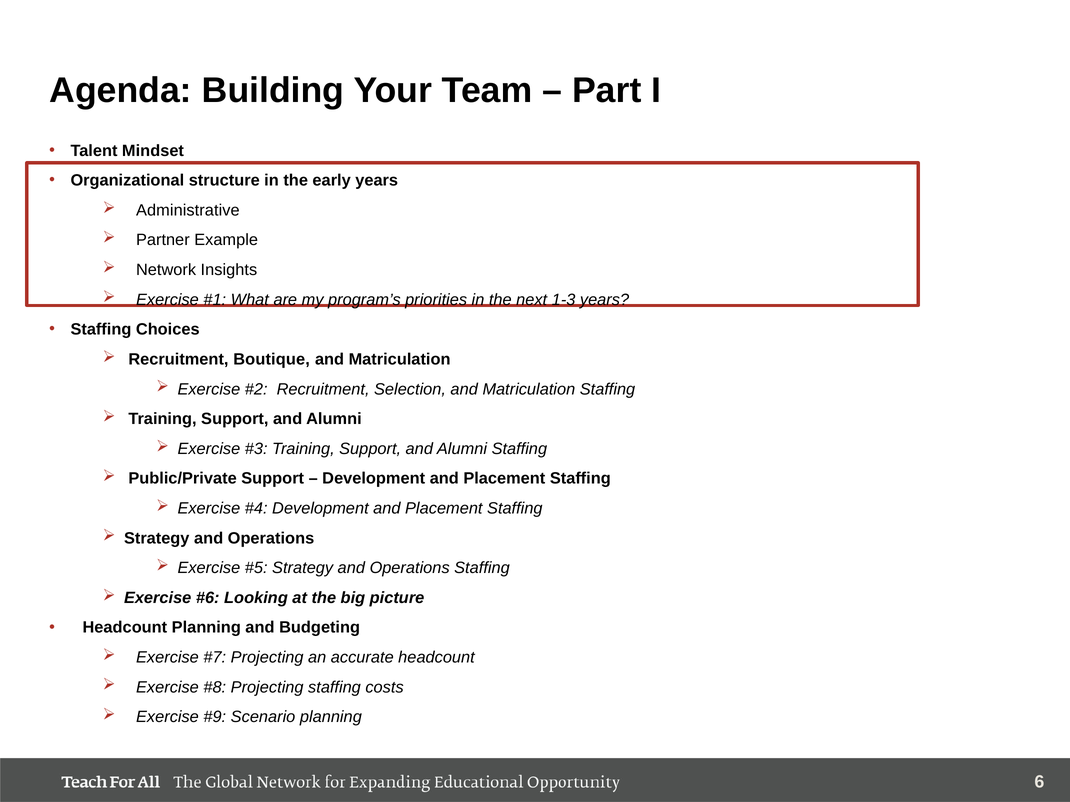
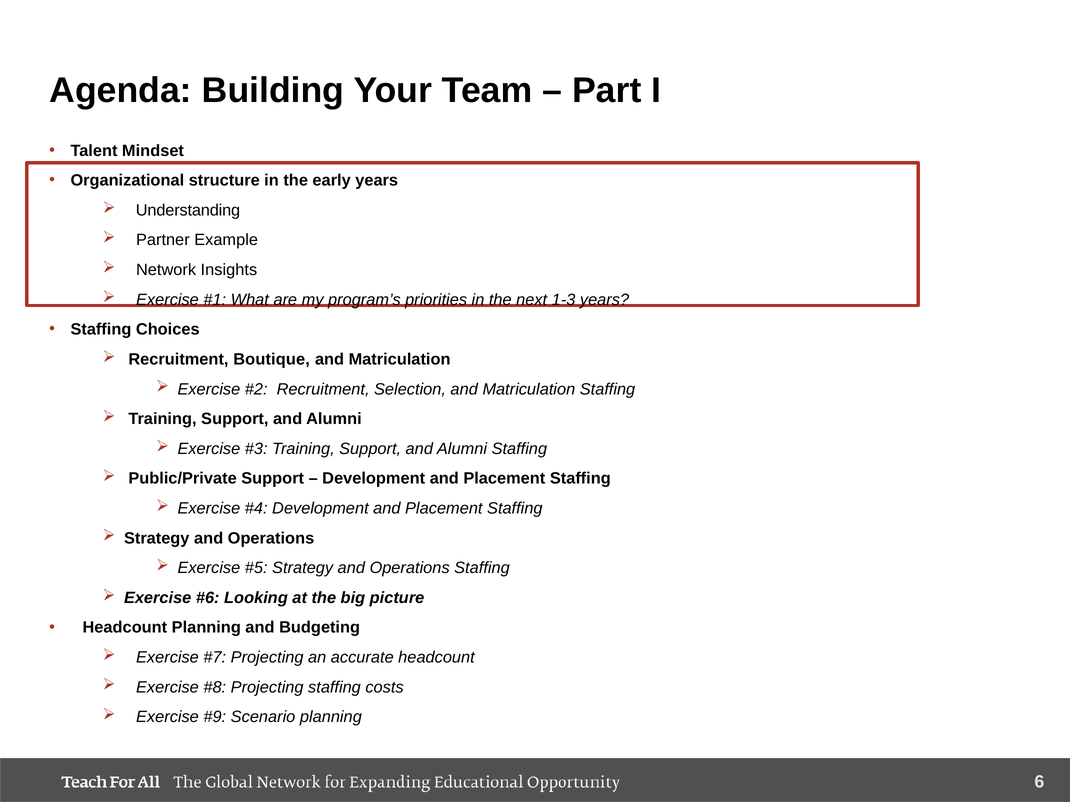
Administrative: Administrative -> Understanding (188, 210)
